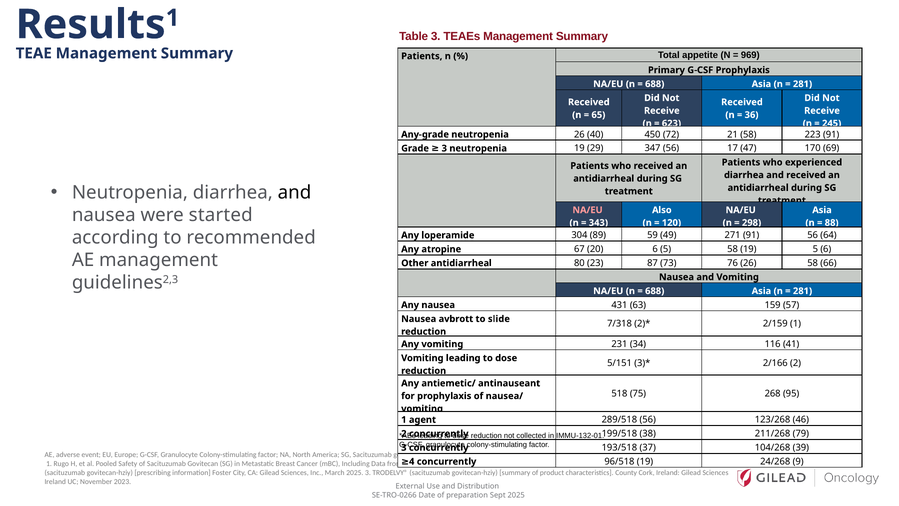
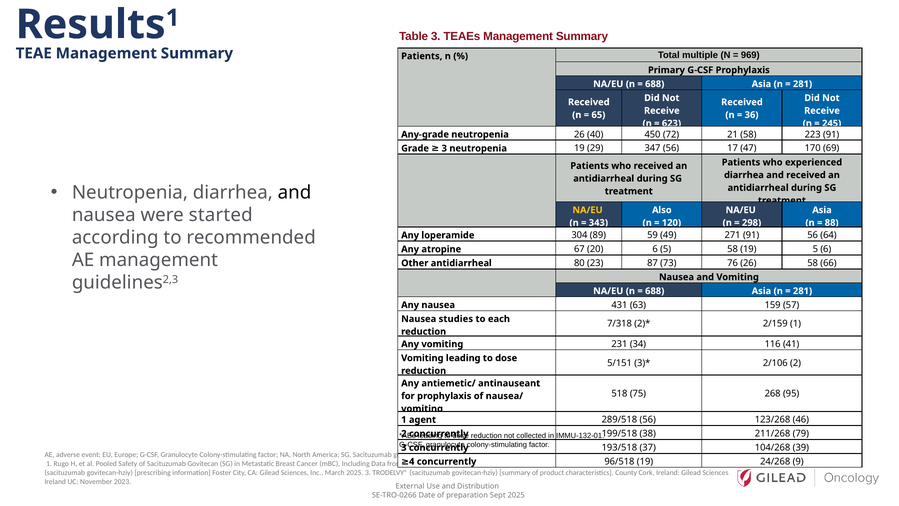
appetite: appetite -> multiple (700, 55)
NA/EU colour: pink -> yellow (588, 210)
avbrott: avbrott -> studies (456, 319)
slide: slide -> each (499, 319)
2/166: 2/166 -> 2/106 (775, 363)
